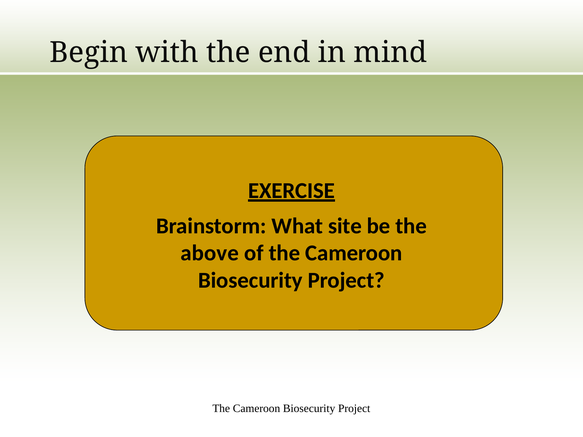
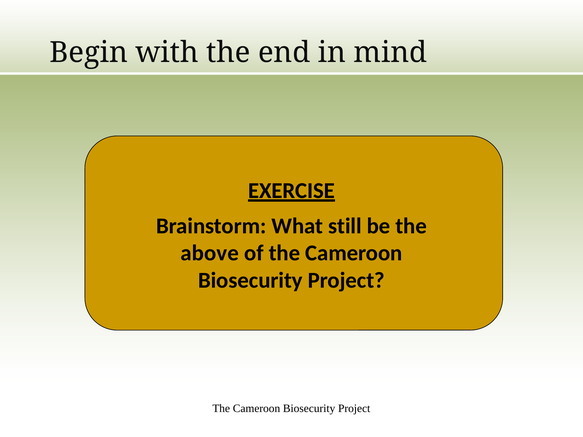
site: site -> still (345, 226)
